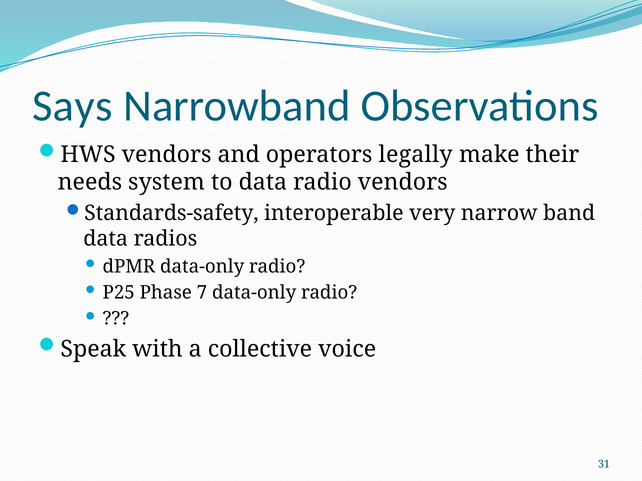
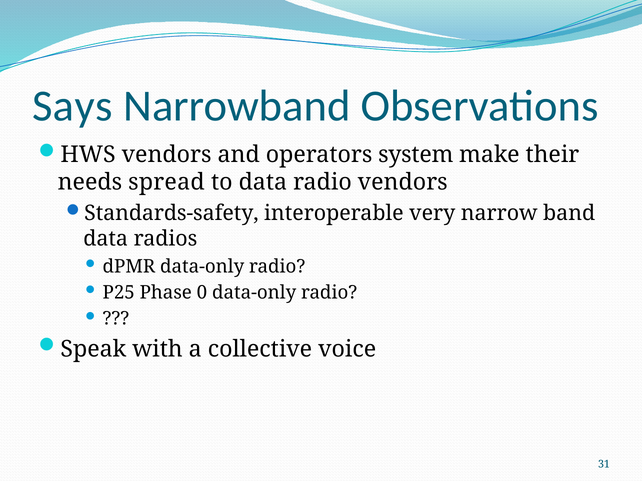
legally: legally -> system (416, 155)
system: system -> spread (166, 182)
7: 7 -> 0 (202, 293)
